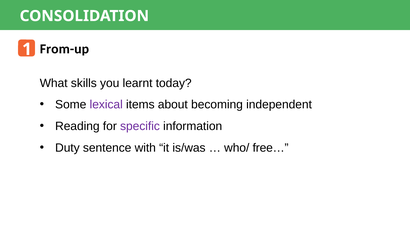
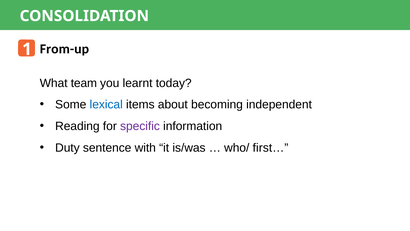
skills: skills -> team (84, 83)
lexical colour: purple -> blue (106, 104)
free…: free… -> first… (270, 148)
